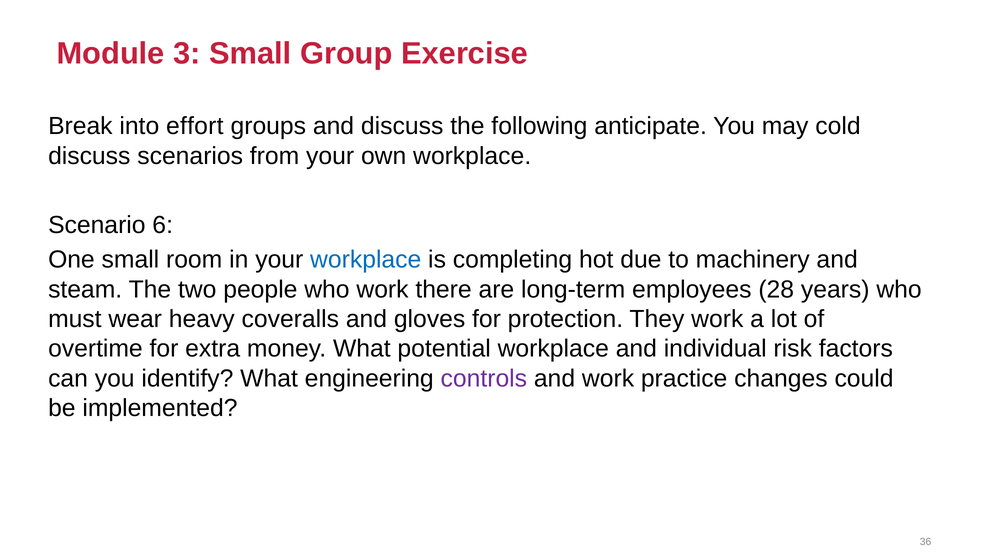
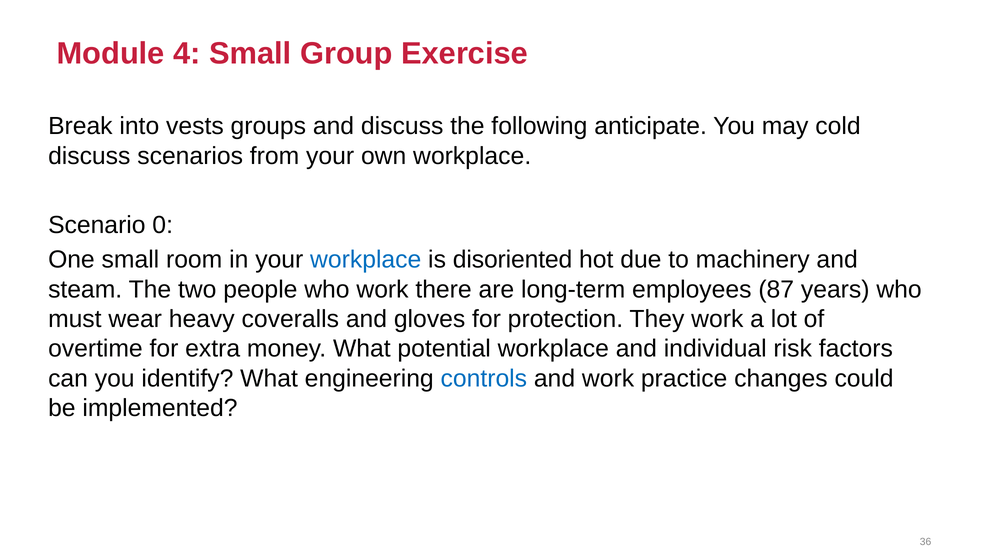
3: 3 -> 4 (187, 54)
effort: effort -> vests (195, 126)
6: 6 -> 0 (163, 225)
completing: completing -> disoriented (513, 260)
28: 28 -> 87 (776, 289)
controls colour: purple -> blue (484, 378)
